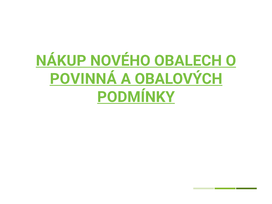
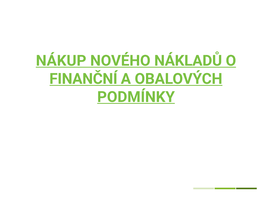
OBALECH: OBALECH -> NÁKLADŮ (188, 61)
POVINNÁ: POVINNÁ -> FINANČNÍ (83, 79)
